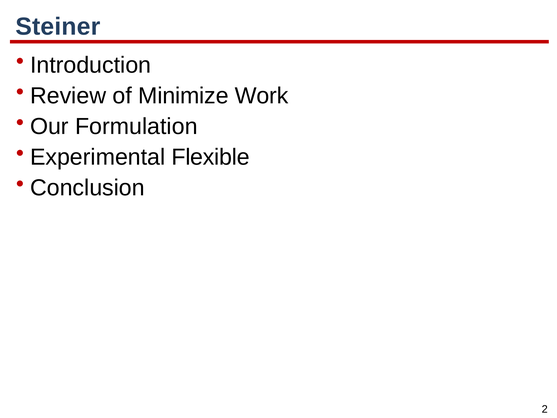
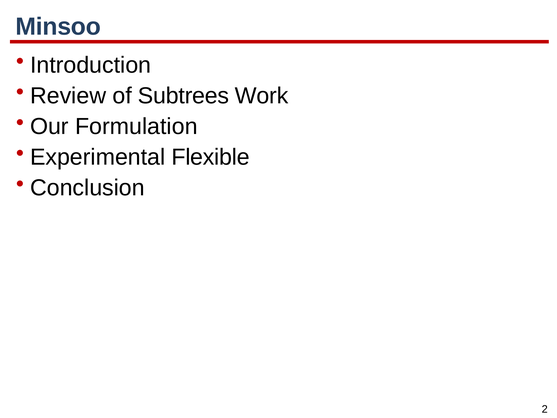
Steiner: Steiner -> Minsoo (58, 27)
Minimize: Minimize -> Subtrees (184, 96)
